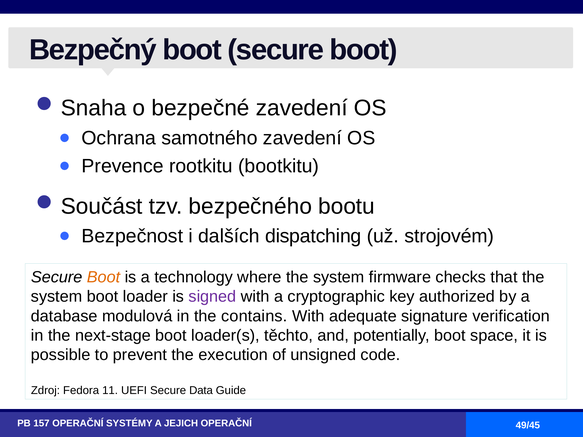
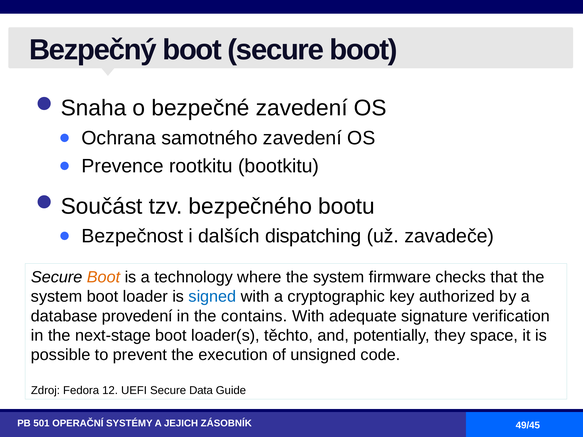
strojovém: strojovém -> zavadeče (449, 236)
signed colour: purple -> blue (212, 297)
modulová: modulová -> provedení (137, 316)
potentially boot: boot -> they (450, 336)
11: 11 -> 12 (110, 391)
157: 157 -> 501 (41, 424)
JEJICH OPERAČNÍ: OPERAČNÍ -> ZÁSOBNÍK (226, 424)
